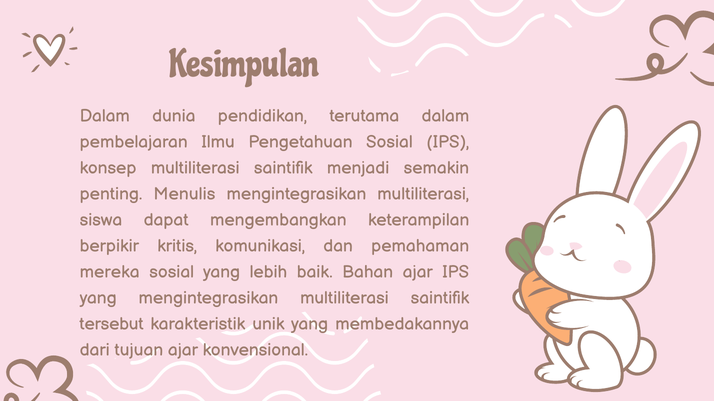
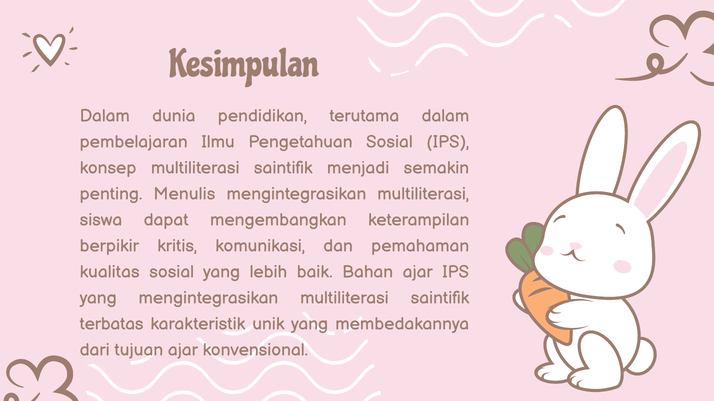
mereka: mereka -> kualitas (110, 273)
tersebut: tersebut -> terbatas (112, 325)
